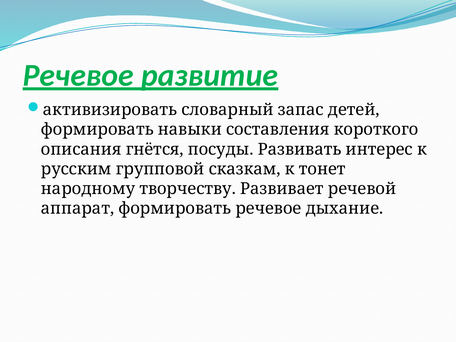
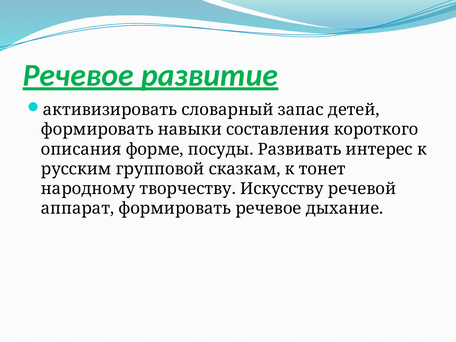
гнётся: гнётся -> форме (155, 149)
Развивает: Развивает -> Искусству (282, 189)
